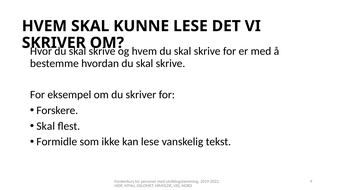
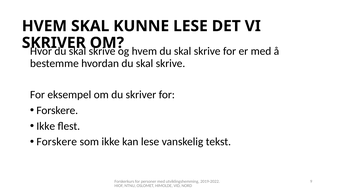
Skal: Skal -> Ikke (46, 126)
Formidle: Formidle -> Forskere (57, 142)
